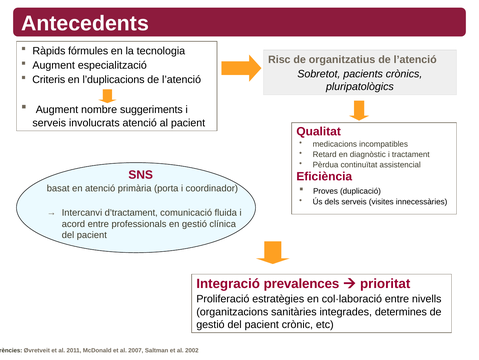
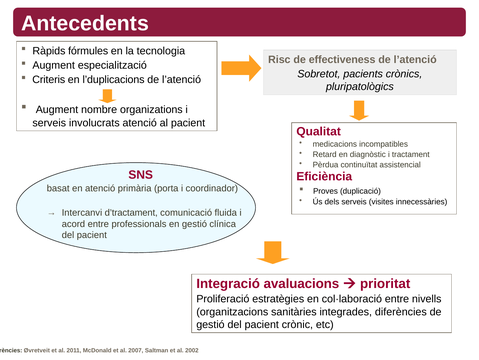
organitzatius: organitzatius -> effectiveness (342, 59)
suggeriments: suggeriments -> organizations (151, 110)
prevalences: prevalences -> avaluacions (301, 283)
determines: determines -> diferències (401, 311)
